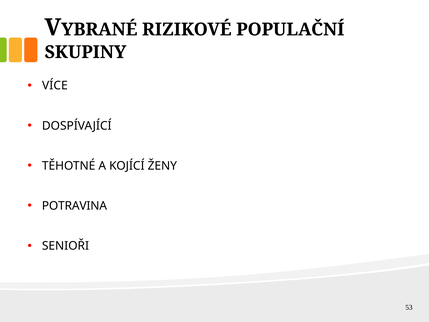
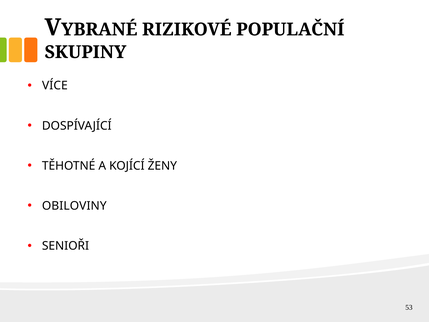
POTRAVINA: POTRAVINA -> OBILOVINY (74, 206)
